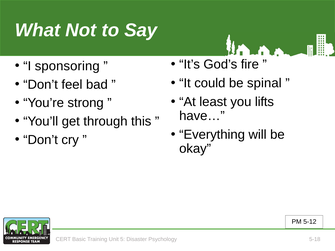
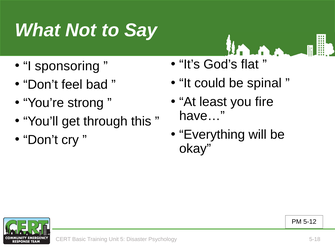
fire: fire -> flat (250, 64)
lifts: lifts -> fire (264, 102)
